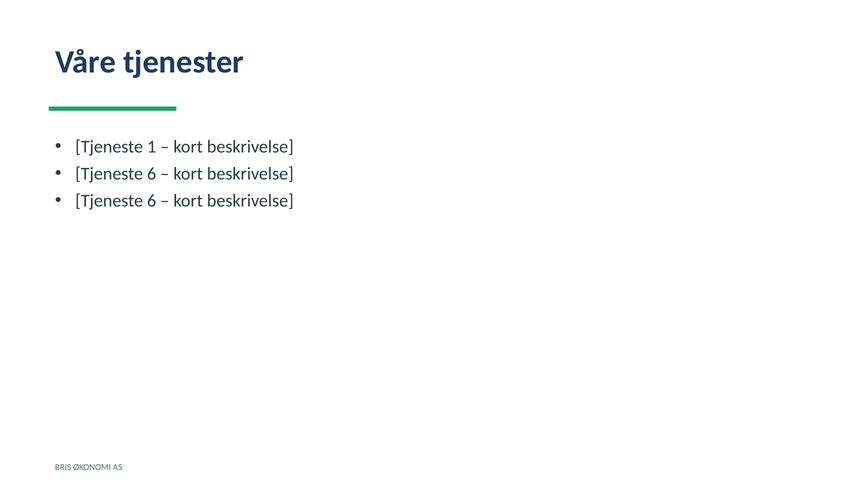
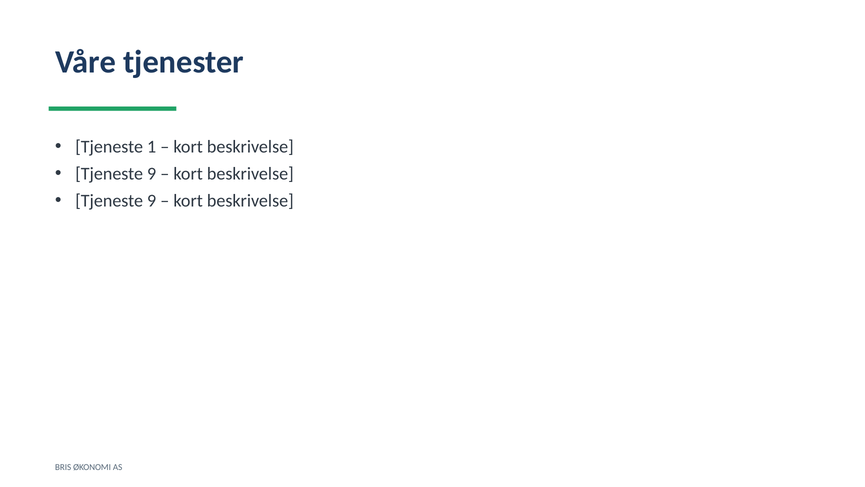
6: 6 -> 9 (152, 174)
6: 6 -> 9 (152, 201)
